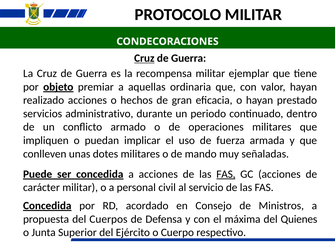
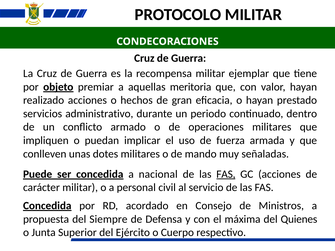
Cruz underline: present -> none (144, 58)
ordinaria: ordinaria -> meritoria (191, 87)
a acciones: acciones -> nacional (158, 174)
Cuerpos: Cuerpos -> Siempre (108, 219)
